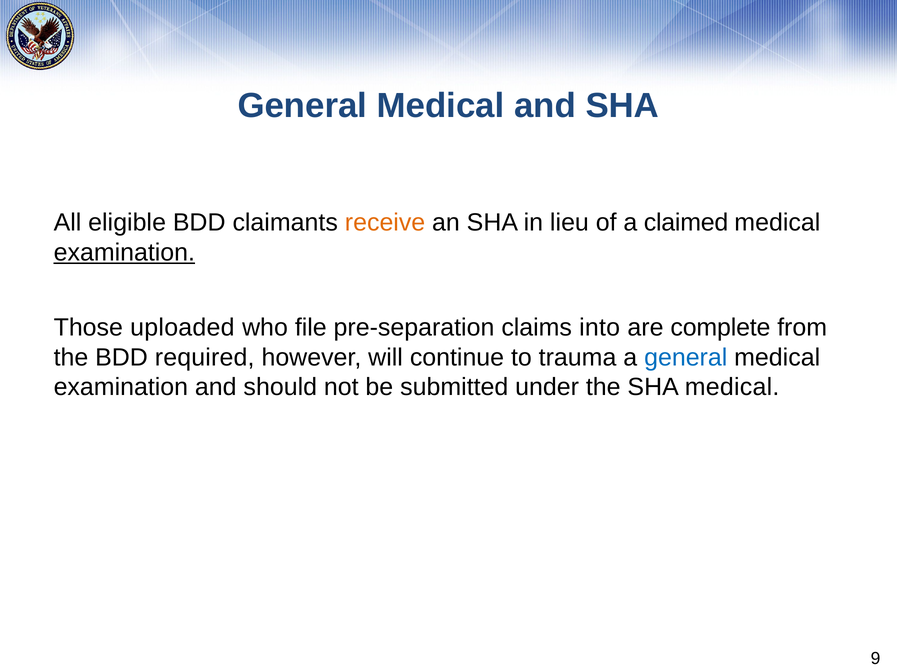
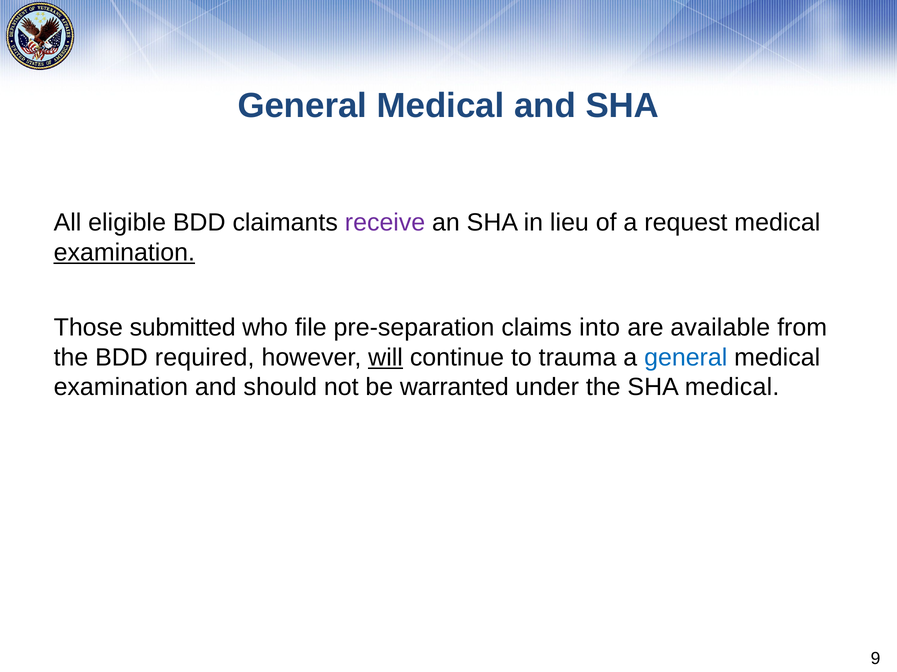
receive colour: orange -> purple (385, 223)
claimed: claimed -> request (686, 223)
uploaded: uploaded -> submitted (183, 328)
complete: complete -> available (720, 328)
will underline: none -> present (386, 358)
submitted: submitted -> warranted (454, 388)
